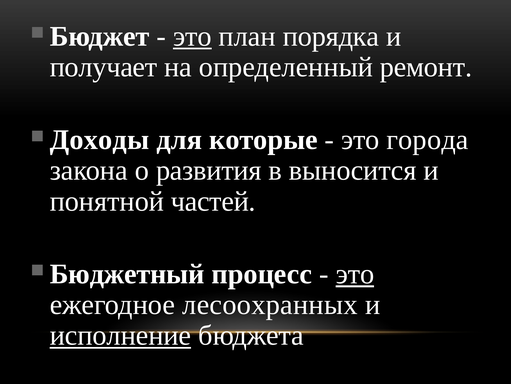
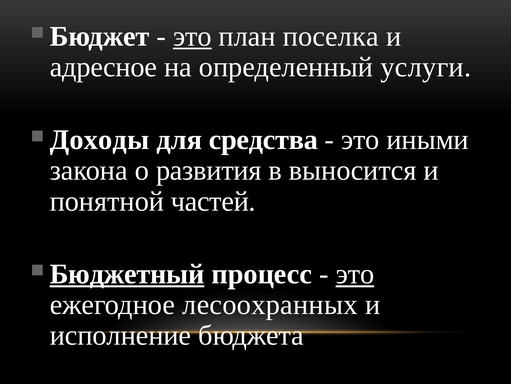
порядка: порядка -> поселка (331, 36)
получает: получает -> адресное (103, 67)
ремонт: ремонт -> услуги (426, 67)
которые: которые -> средства (263, 140)
города: города -> иными (428, 140)
Бюджетный underline: none -> present (127, 274)
исполнение underline: present -> none (120, 335)
